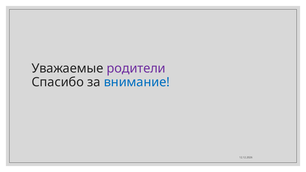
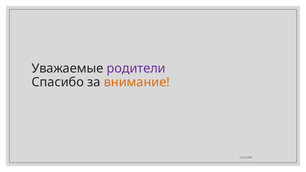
внимание colour: blue -> orange (137, 82)
